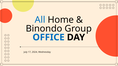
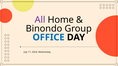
All colour: blue -> purple (40, 20)
